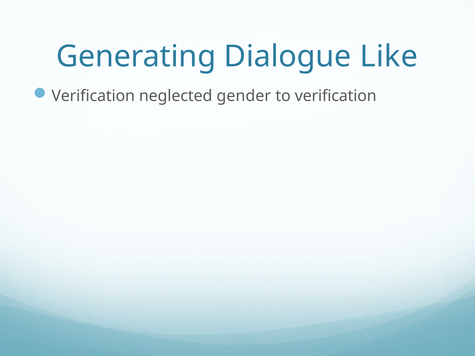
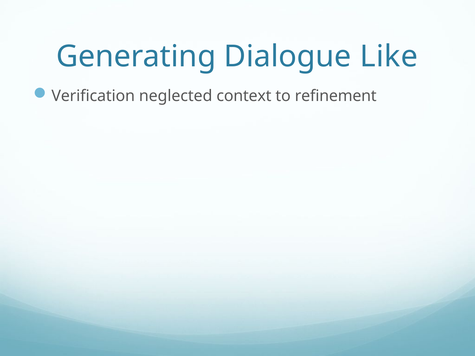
gender: gender -> context (244, 96)
to verification: verification -> refinement (336, 96)
